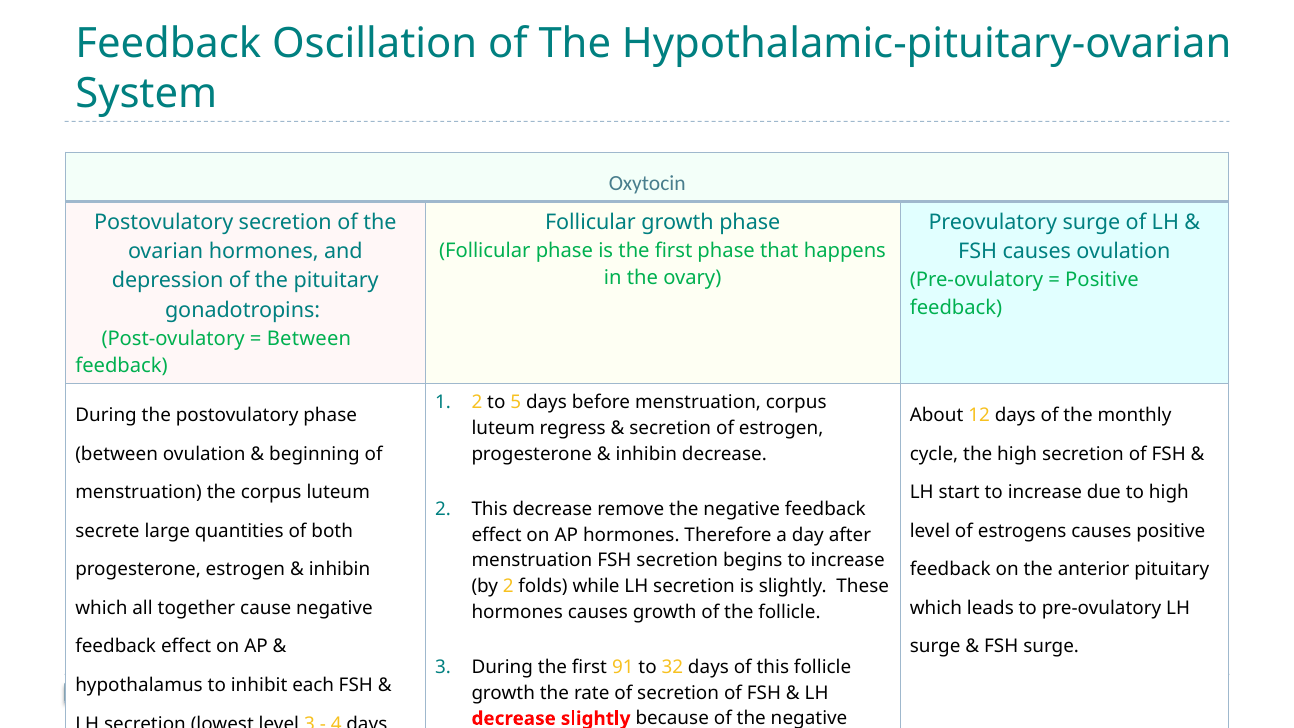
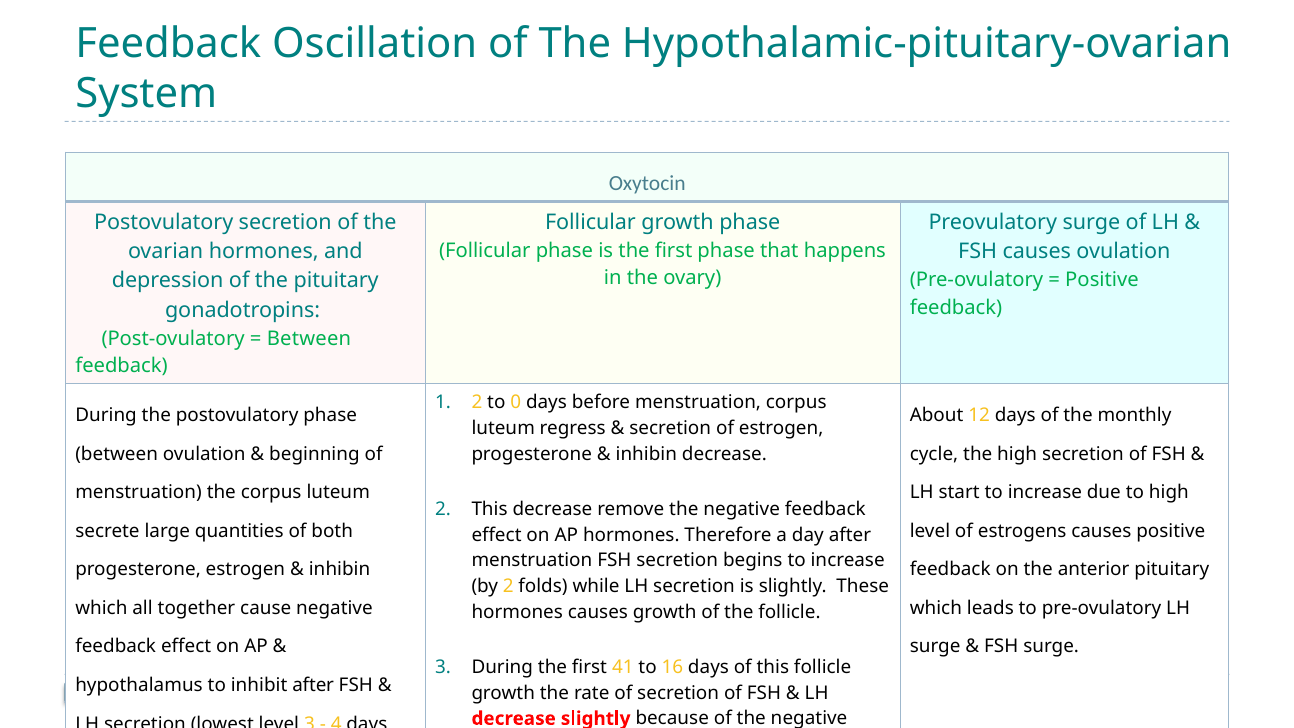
5: 5 -> 0 (516, 403)
91: 91 -> 41 (623, 667)
32: 32 -> 16 (672, 667)
inhibit each: each -> after (313, 685)
